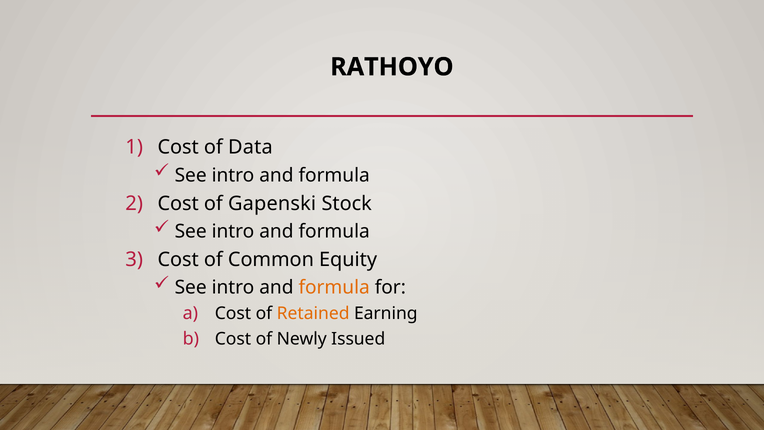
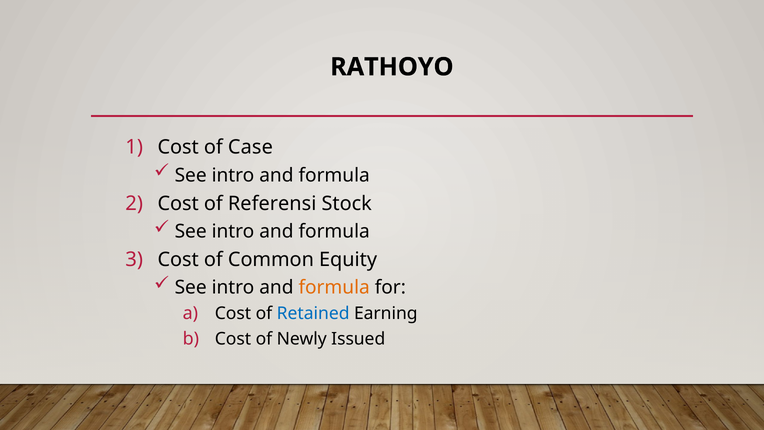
Data: Data -> Case (250, 147)
Gapenski: Gapenski -> Referensi (272, 203)
Retained colour: orange -> blue (313, 313)
